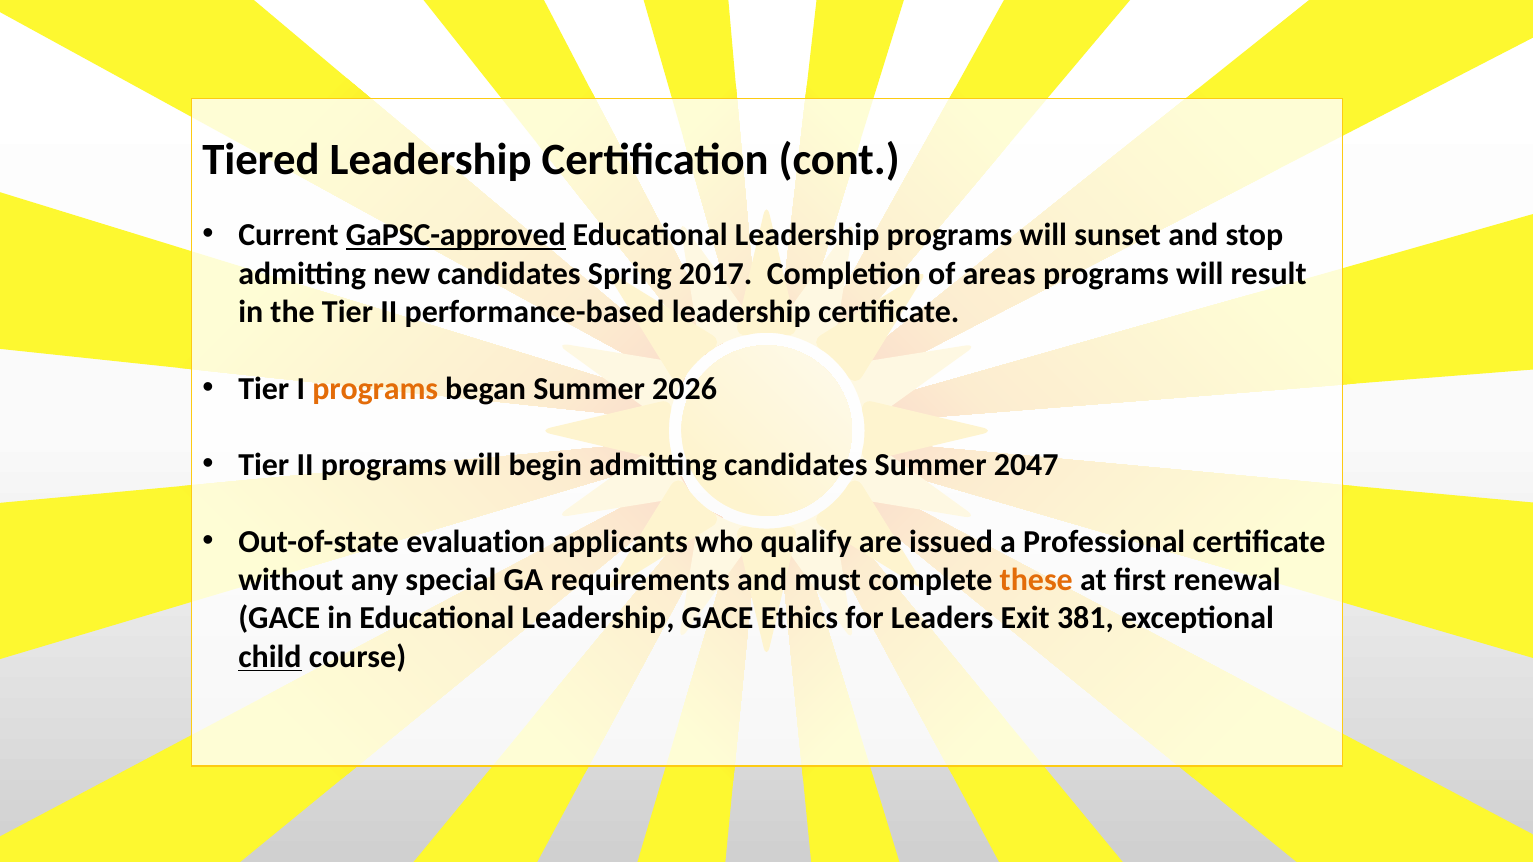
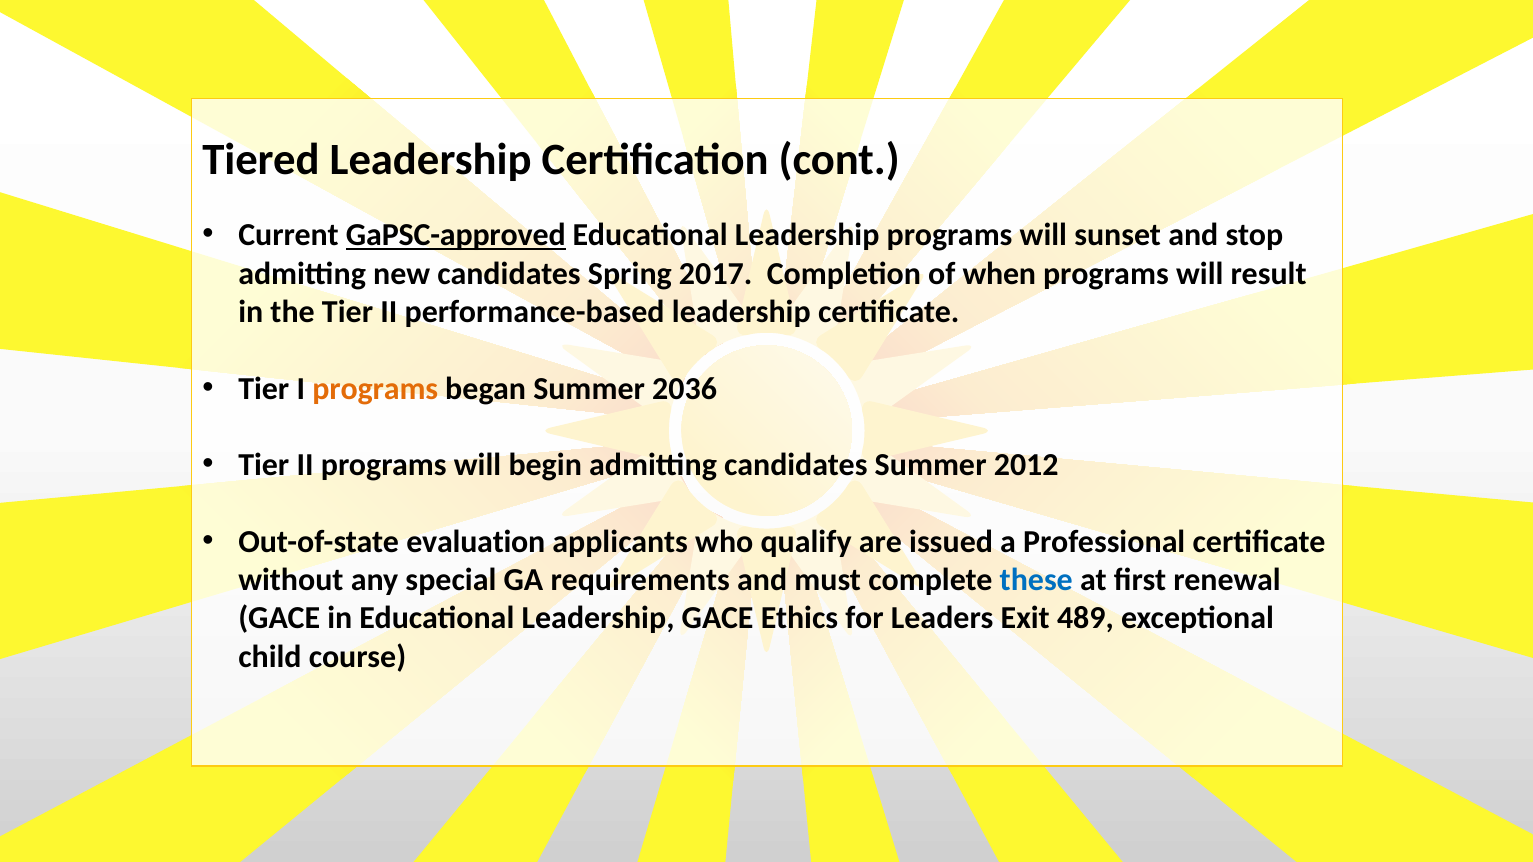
areas: areas -> when (999, 274)
2026: 2026 -> 2036 (685, 389)
2047: 2047 -> 2012 (1026, 465)
these colour: orange -> blue (1036, 580)
381: 381 -> 489 (1085, 619)
child underline: present -> none (270, 657)
